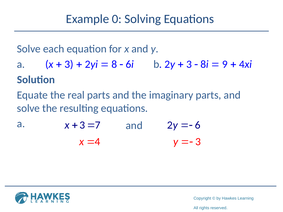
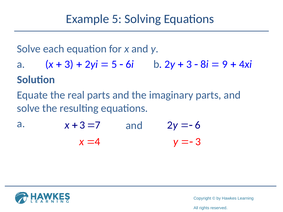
Example 0: 0 -> 5 (117, 19)
8: 8 -> 5 (114, 64)
